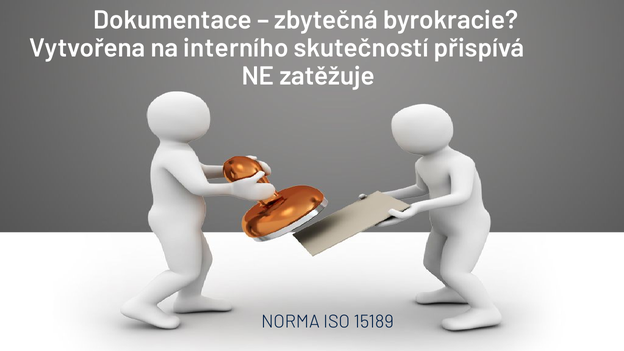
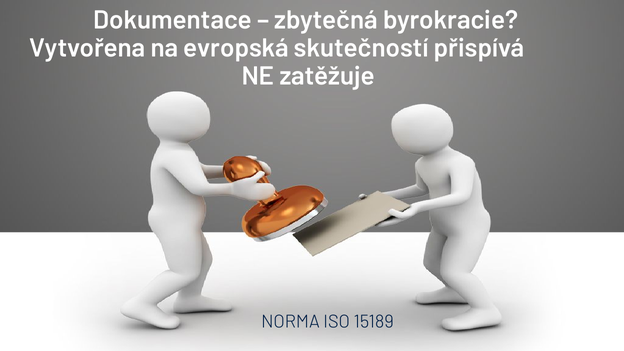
interního: interního -> evropská (236, 48)
